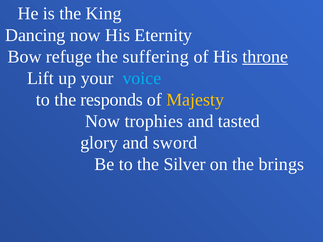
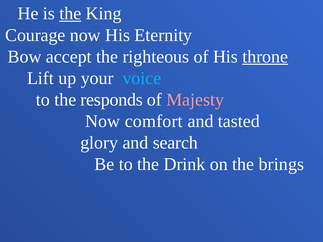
the underline: none -> present (70, 14)
Dancing: Dancing -> Courage (35, 35)
refuge: refuge -> accept (69, 57)
suffering: suffering -> righteous (156, 57)
Majesty colour: yellow -> pink (195, 100)
trophies: trophies -> comfort (154, 121)
sword: sword -> search (175, 143)
Silver: Silver -> Drink (184, 164)
